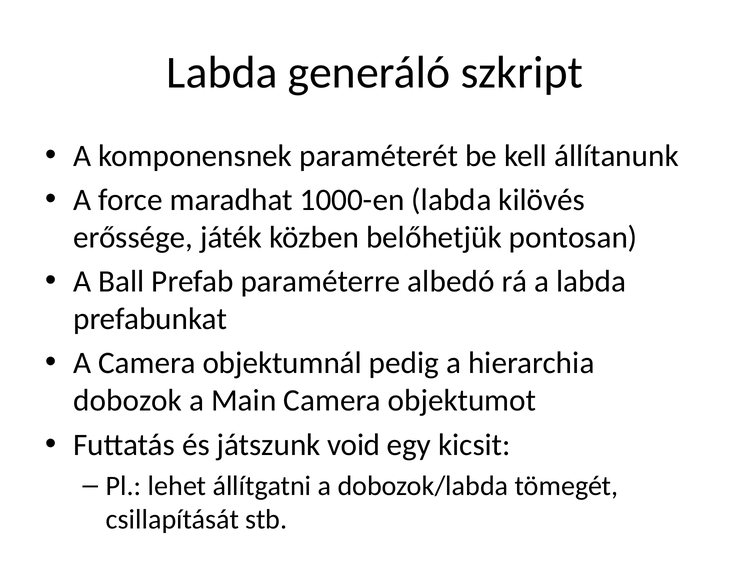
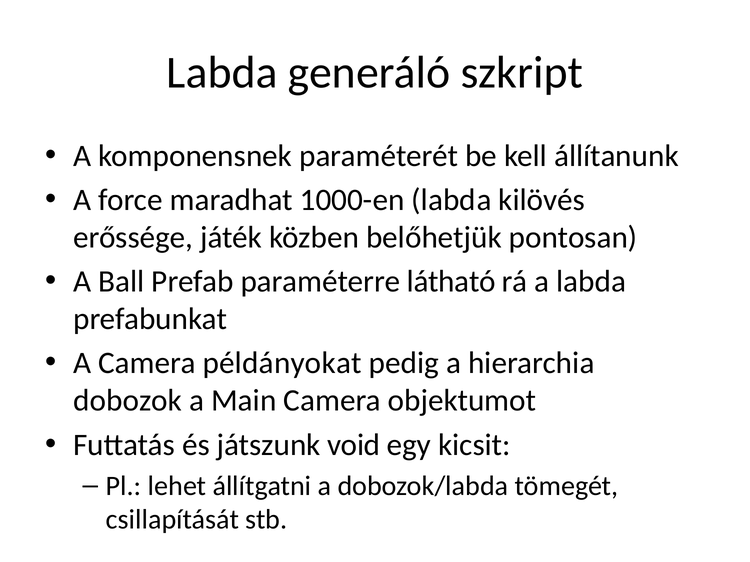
albedó: albedó -> látható (451, 282)
objektumnál: objektumnál -> példányokat (282, 363)
